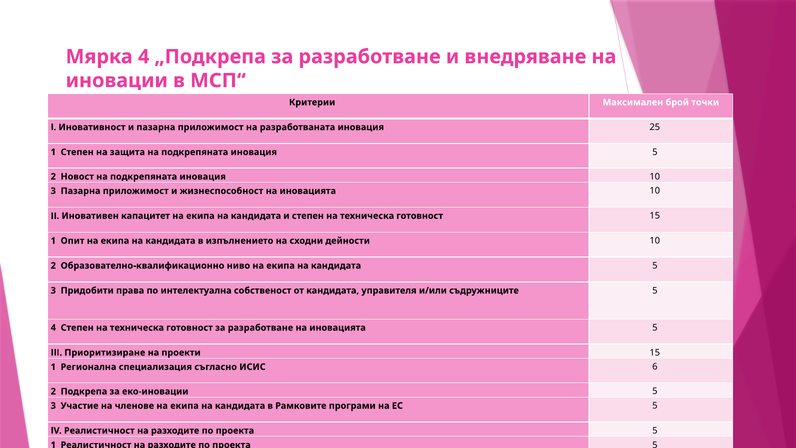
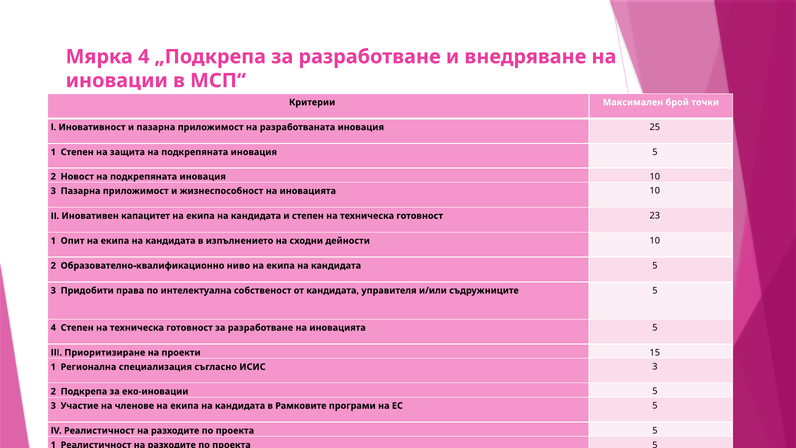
готовност 15: 15 -> 23 (655, 216)
ИСИС 6: 6 -> 3 (655, 367)
